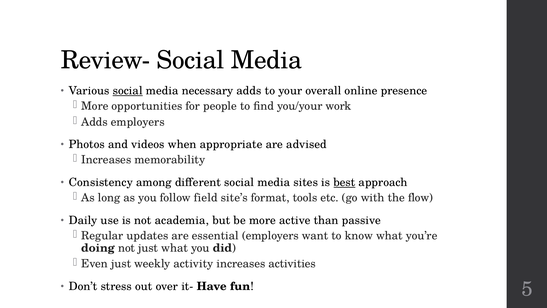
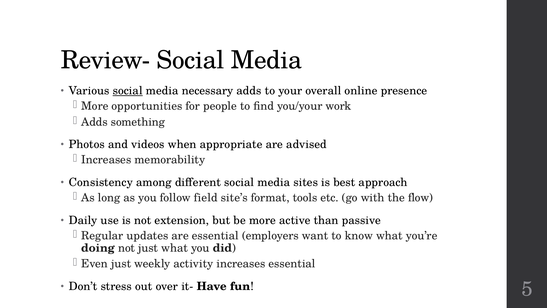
Adds employers: employers -> something (138, 122)
best underline: present -> none (344, 182)
academia: academia -> extension (182, 220)
increases activities: activities -> essential (292, 264)
